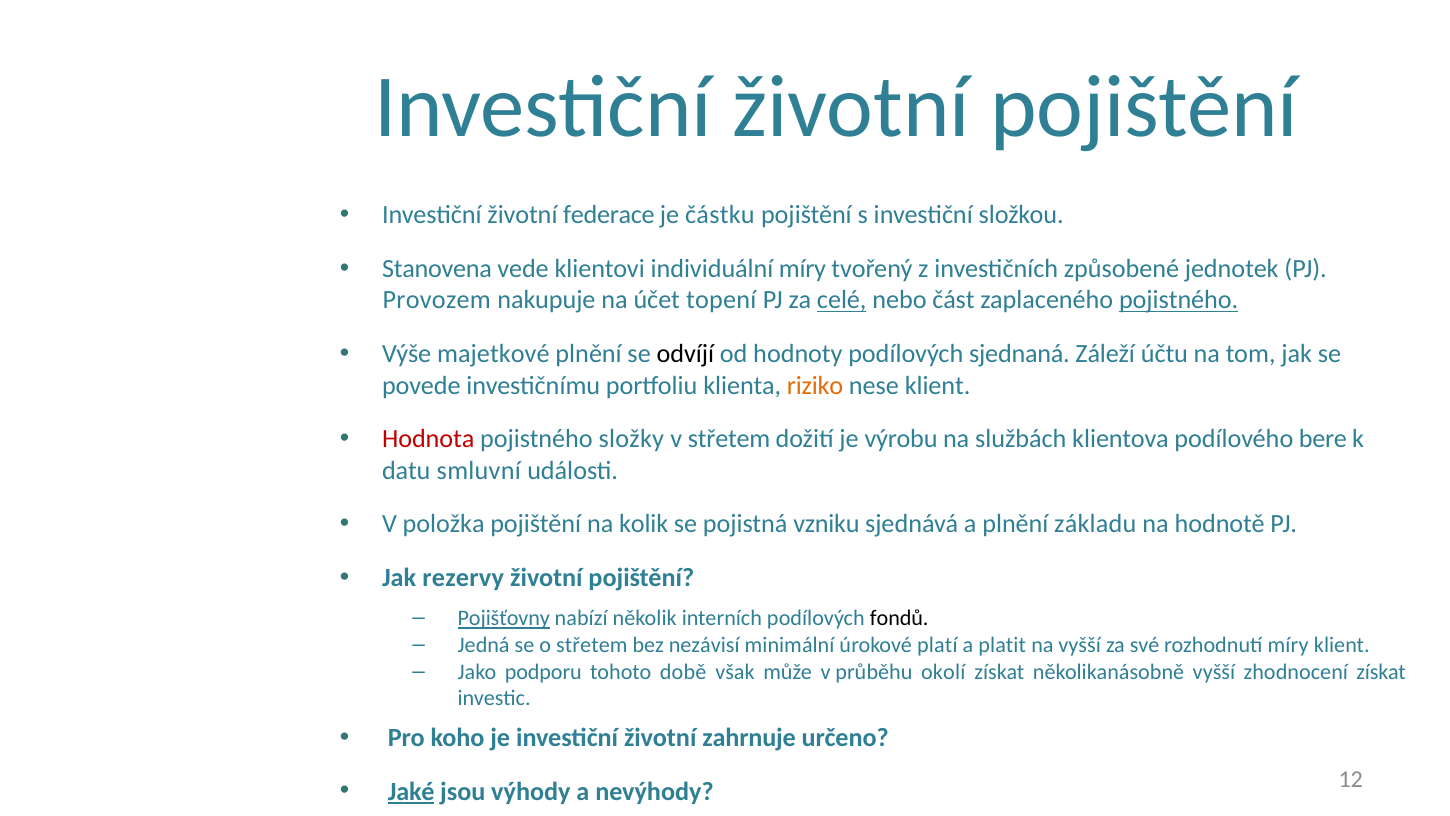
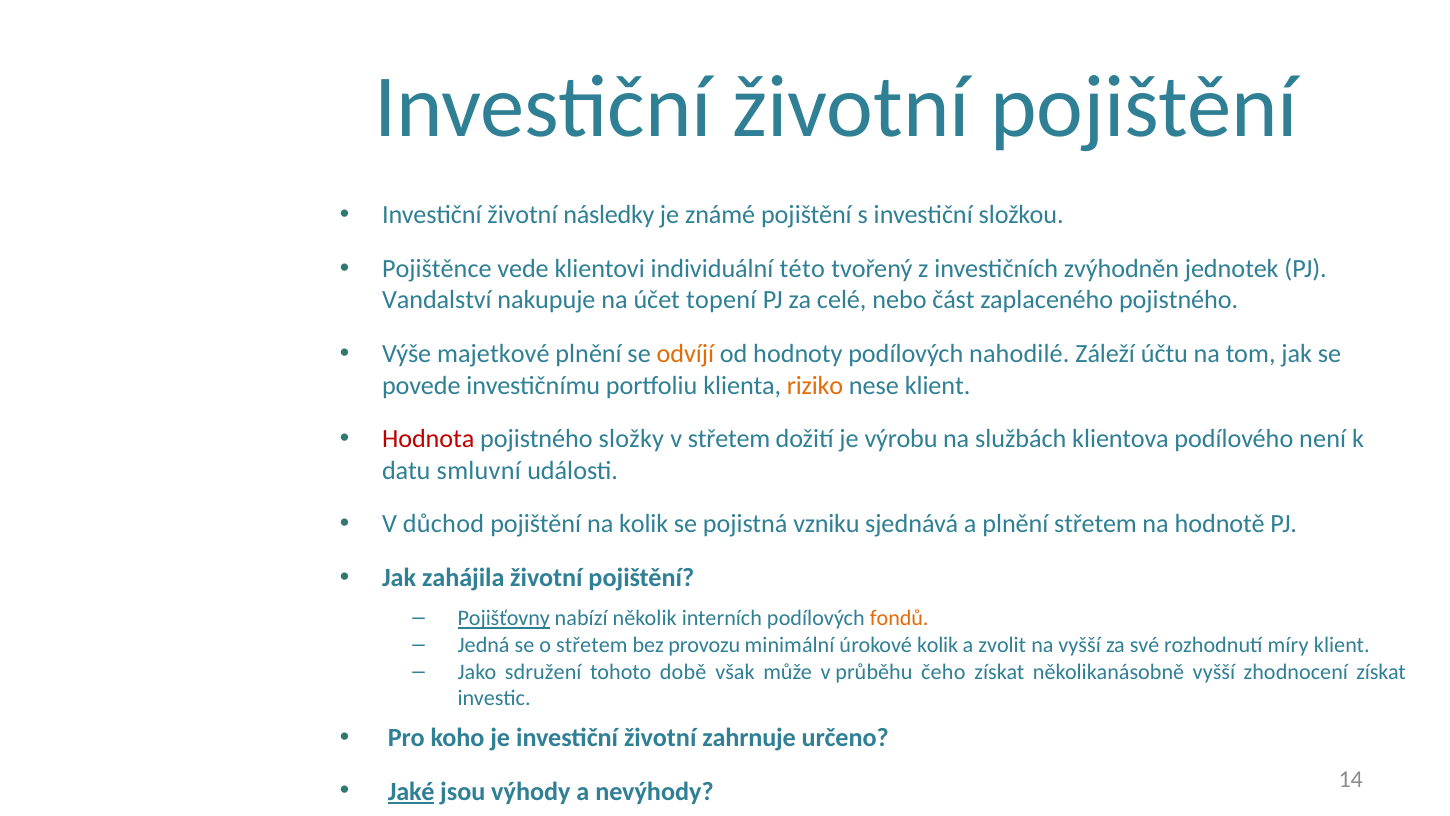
federace: federace -> následky (609, 215)
částku: částku -> známé (720, 215)
Stanovena: Stanovena -> Pojištěnce (437, 269)
individuální míry: míry -> této (802, 269)
způsobené: způsobené -> zvýhodněn (1121, 269)
Provozem: Provozem -> Vandalství (437, 300)
celé underline: present -> none (842, 300)
pojistného underline: present -> none (1179, 300)
odvíjí colour: black -> orange (685, 354)
sjednaná: sjednaná -> nahodilé (1019, 354)
bere: bere -> není (1323, 439)
položka: položka -> důchod (443, 524)
plnění základu: základu -> střetem (1096, 524)
rezervy: rezervy -> zahájila (463, 578)
fondů colour: black -> orange (899, 618)
nezávisí: nezávisí -> provozu (704, 645)
úrokové platí: platí -> kolik (938, 645)
platit: platit -> zvolit (1002, 645)
podporu: podporu -> sdružení (543, 672)
okolí: okolí -> čeho (943, 672)
12: 12 -> 14 (1351, 779)
